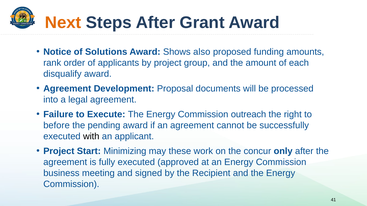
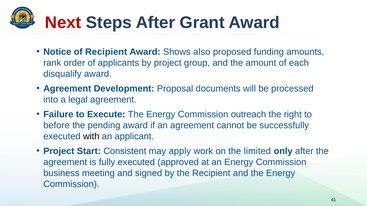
Next colour: orange -> red (63, 23)
of Solutions: Solutions -> Recipient (106, 52)
Minimizing: Minimizing -> Consistent (125, 151)
these: these -> apply (180, 151)
concur: concur -> limited (257, 151)
